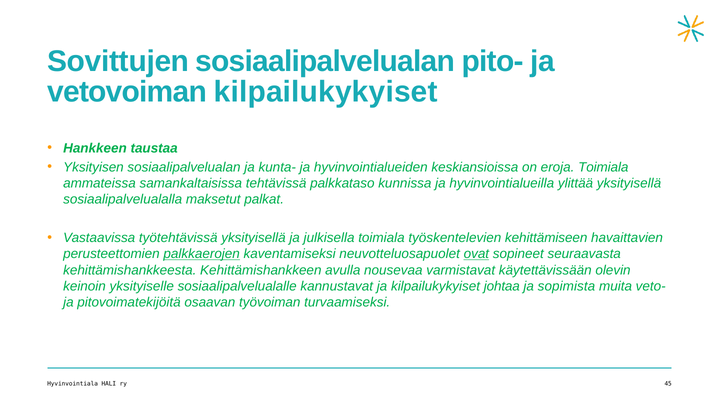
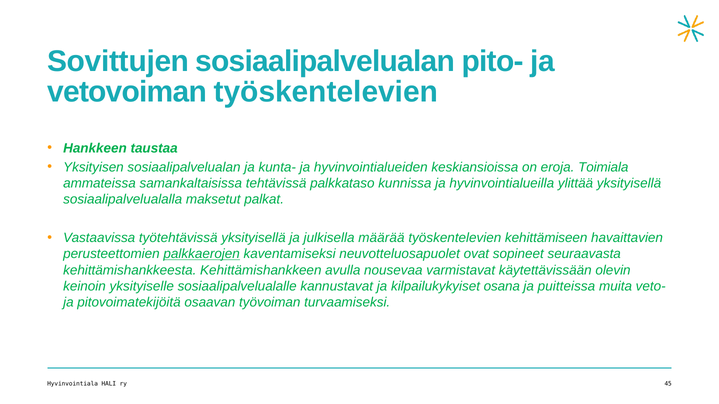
vetovoiman kilpailukykyiset: kilpailukykyiset -> työskentelevien (326, 92)
julkisella toimiala: toimiala -> määrää (381, 238)
ovat underline: present -> none (476, 254)
johtaa: johtaa -> osana (502, 287)
sopimista: sopimista -> puitteissa (566, 287)
